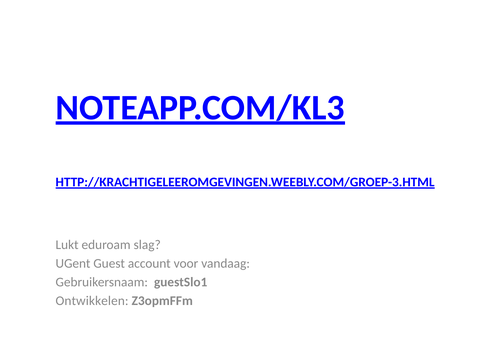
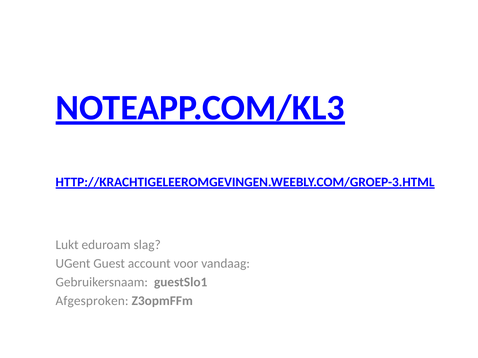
Ontwikkelen: Ontwikkelen -> Afgesproken (92, 301)
